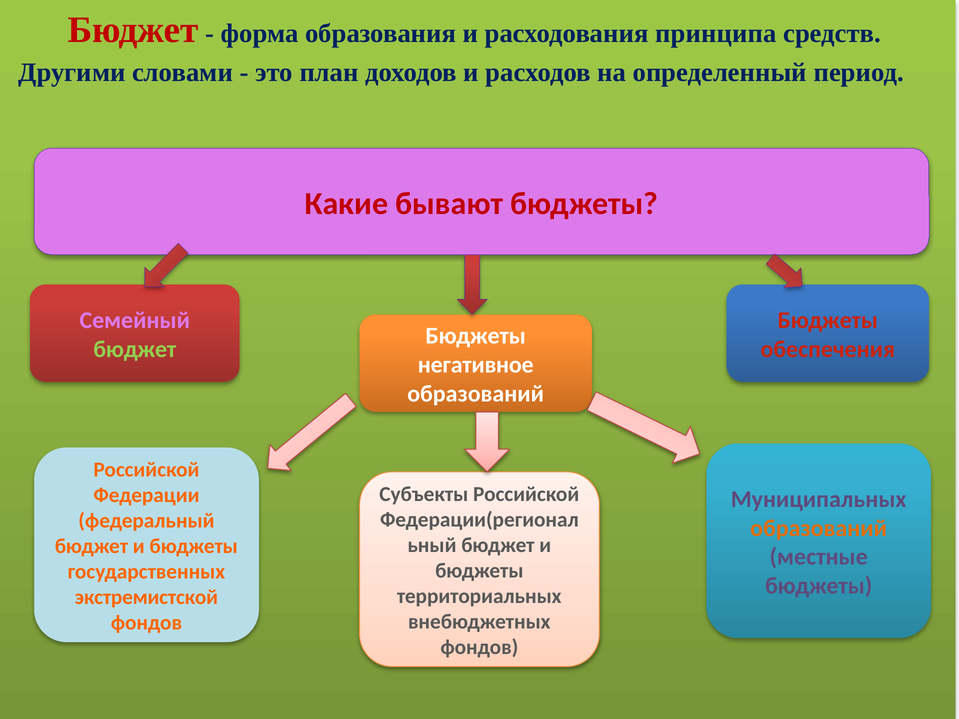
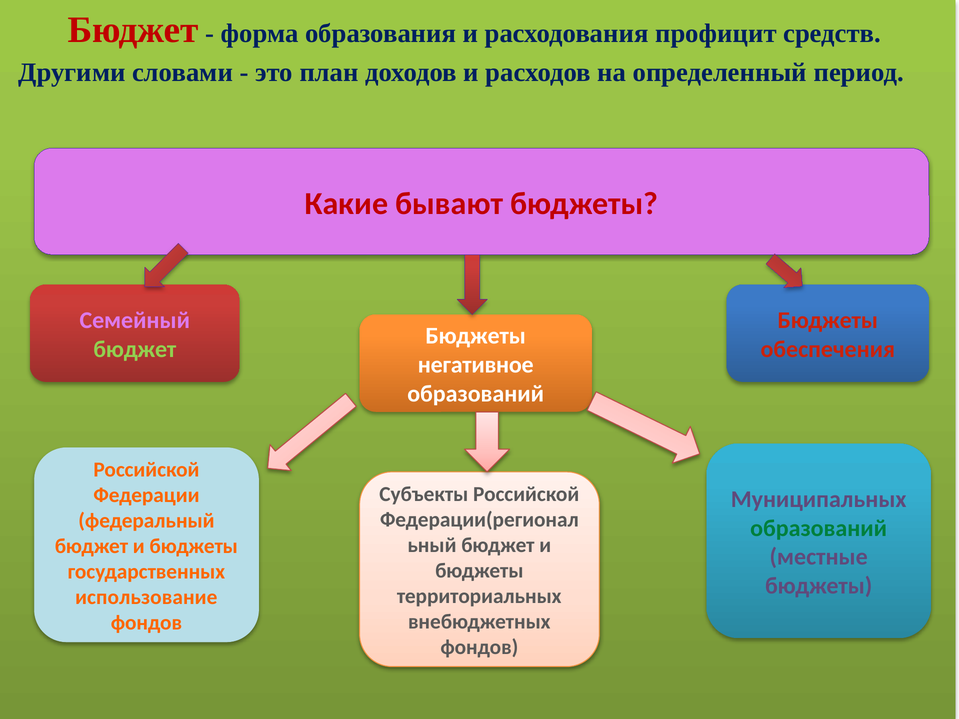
принципа: принципа -> профицит (716, 33)
образований colour: orange -> green (819, 528)
экстремистской: экстремистской -> использование (146, 598)
